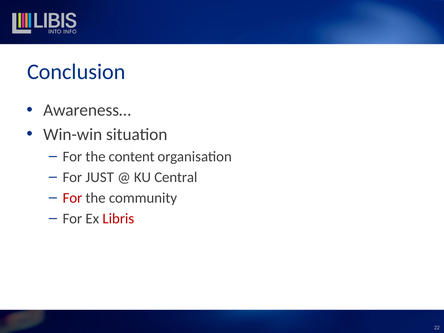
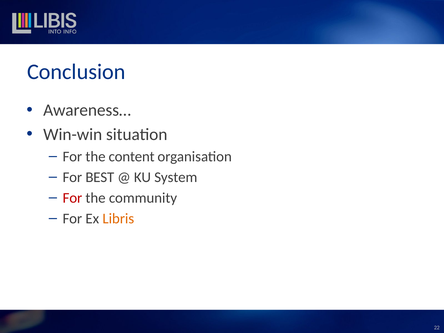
JUST: JUST -> BEST (100, 177)
Central: Central -> System (176, 177)
Libris colour: red -> orange (118, 219)
